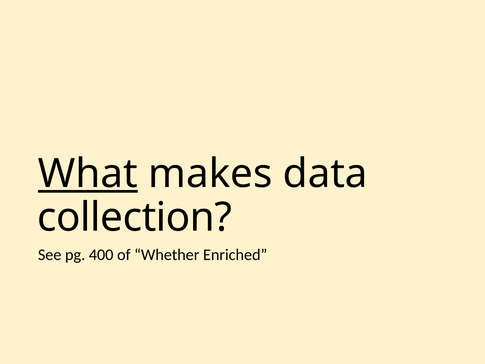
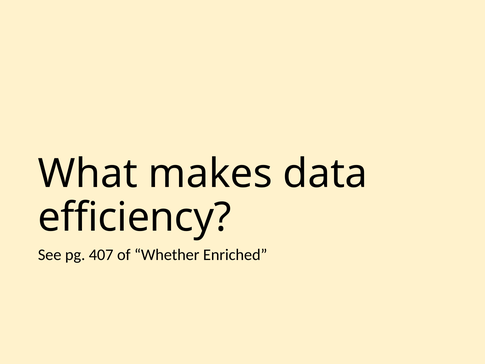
What underline: present -> none (88, 174)
collection: collection -> efficiency (135, 217)
400: 400 -> 407 (101, 255)
